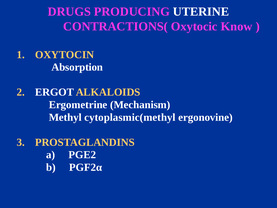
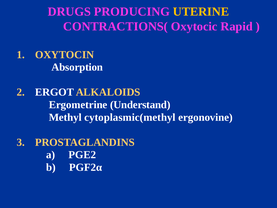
UTERINE colour: white -> yellow (201, 12)
Know: Know -> Rapid (237, 26)
Mechanism: Mechanism -> Understand (140, 105)
